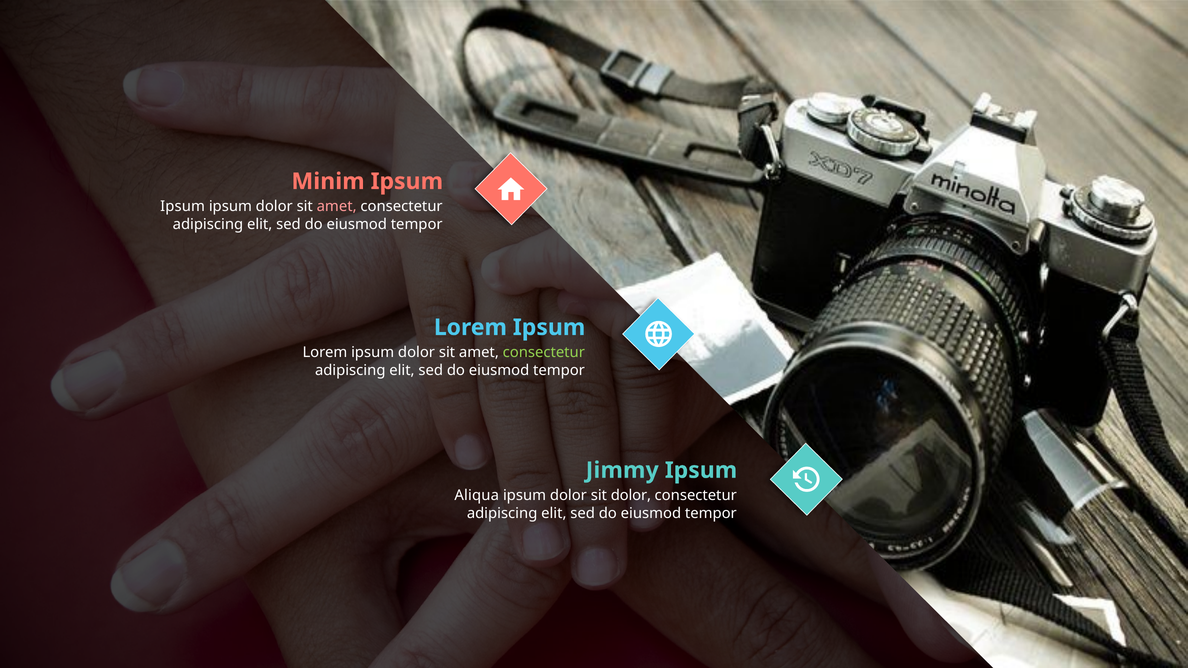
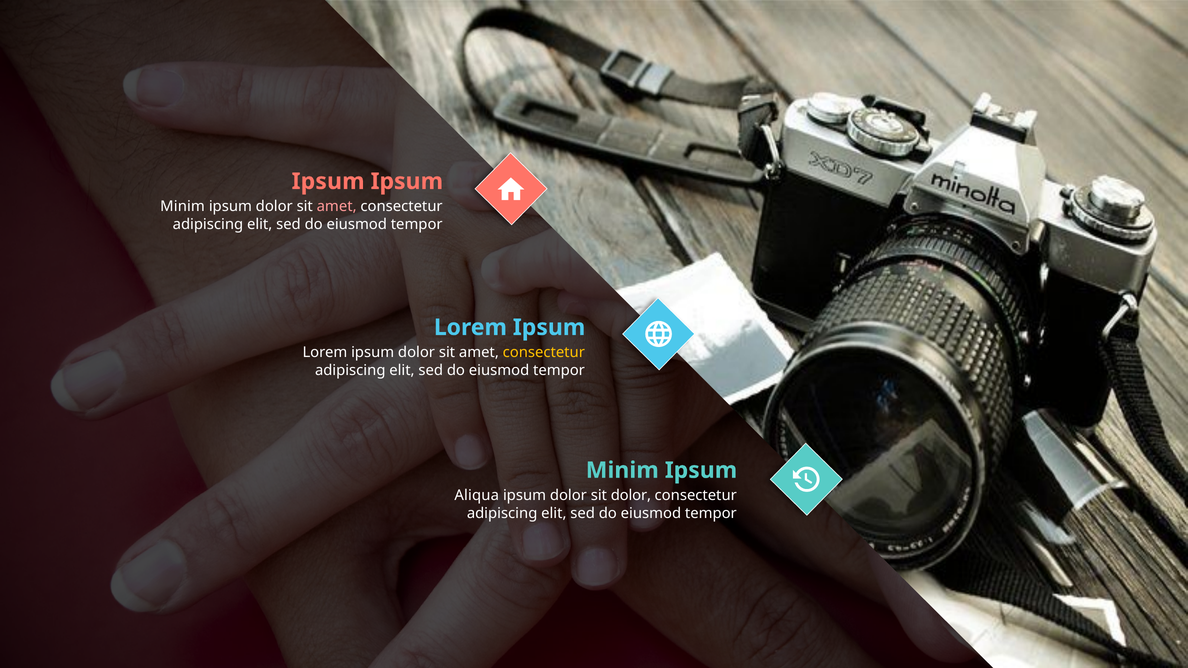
Minim: Minim -> Ipsum (328, 181)
Ipsum: Ipsum -> Minim (183, 207)
consectetur colour: light green -> yellow (544, 353)
Jimmy: Jimmy -> Minim (622, 470)
